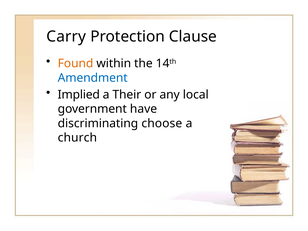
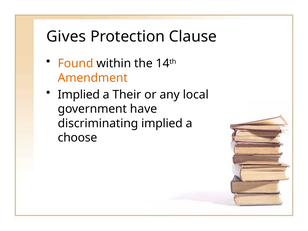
Carry: Carry -> Gives (66, 36)
Amendment colour: blue -> orange (93, 78)
discriminating choose: choose -> implied (162, 123)
church: church -> choose (77, 138)
